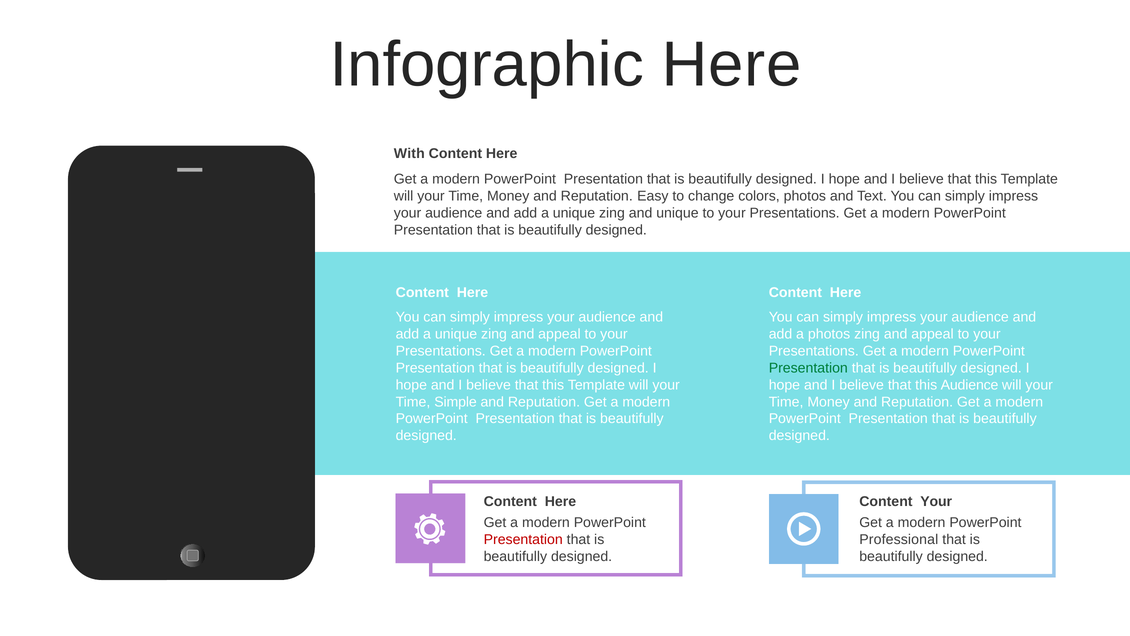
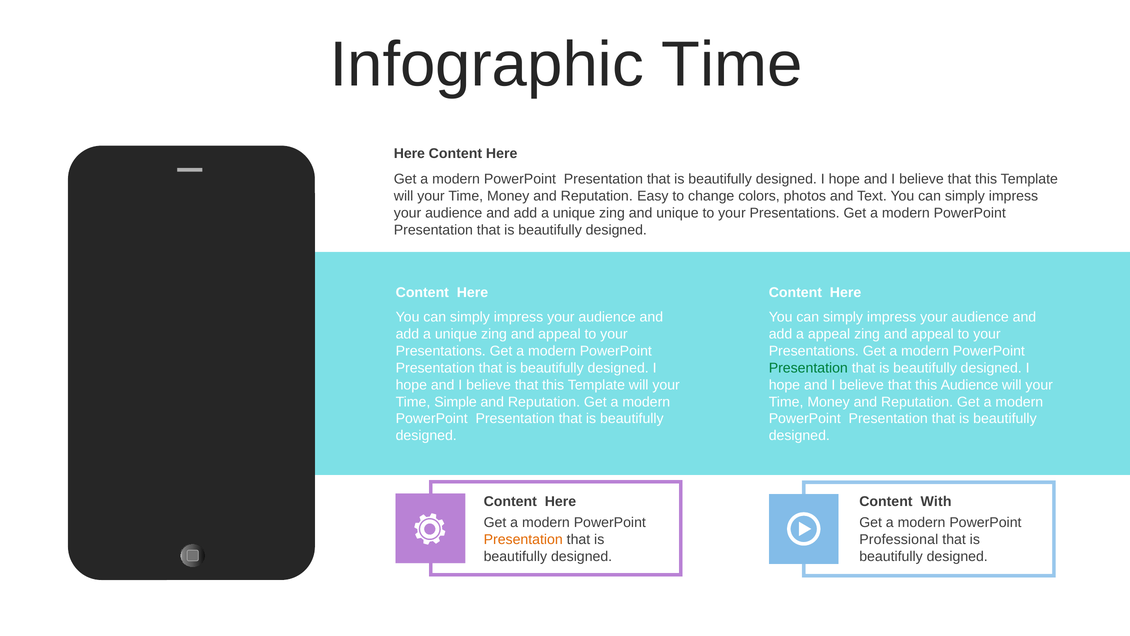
Infographic Here: Here -> Time (732, 65)
With: With -> Here (409, 153)
a photos: photos -> appeal (829, 334)
Content Your: Your -> With (936, 501)
Presentation colour: red -> orange (523, 539)
